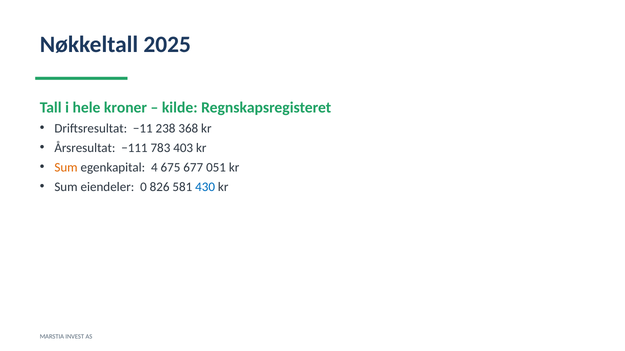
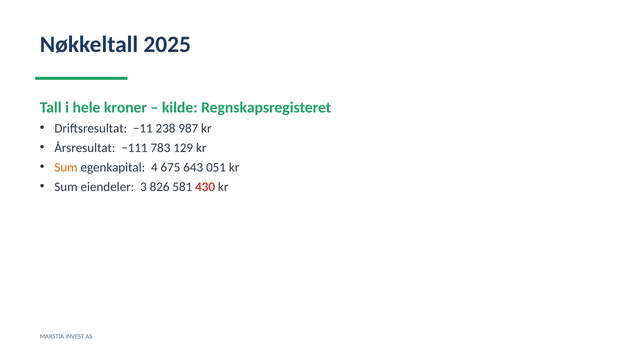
368: 368 -> 987 (188, 129)
403: 403 -> 129 (183, 148)
677: 677 -> 643 (193, 168)
0: 0 -> 3 (143, 187)
430 colour: blue -> red (205, 187)
